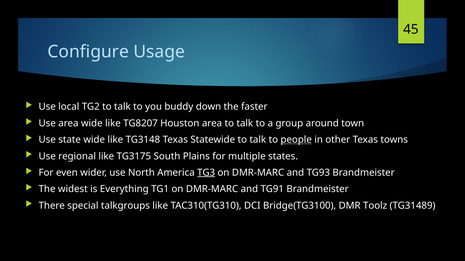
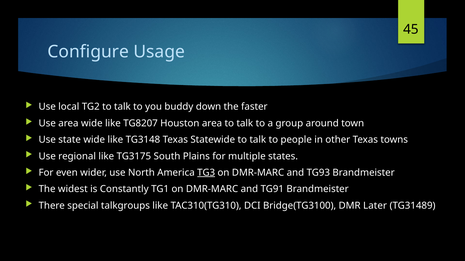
people underline: present -> none (296, 140)
Everything: Everything -> Constantly (124, 189)
Toolz: Toolz -> Later (375, 206)
